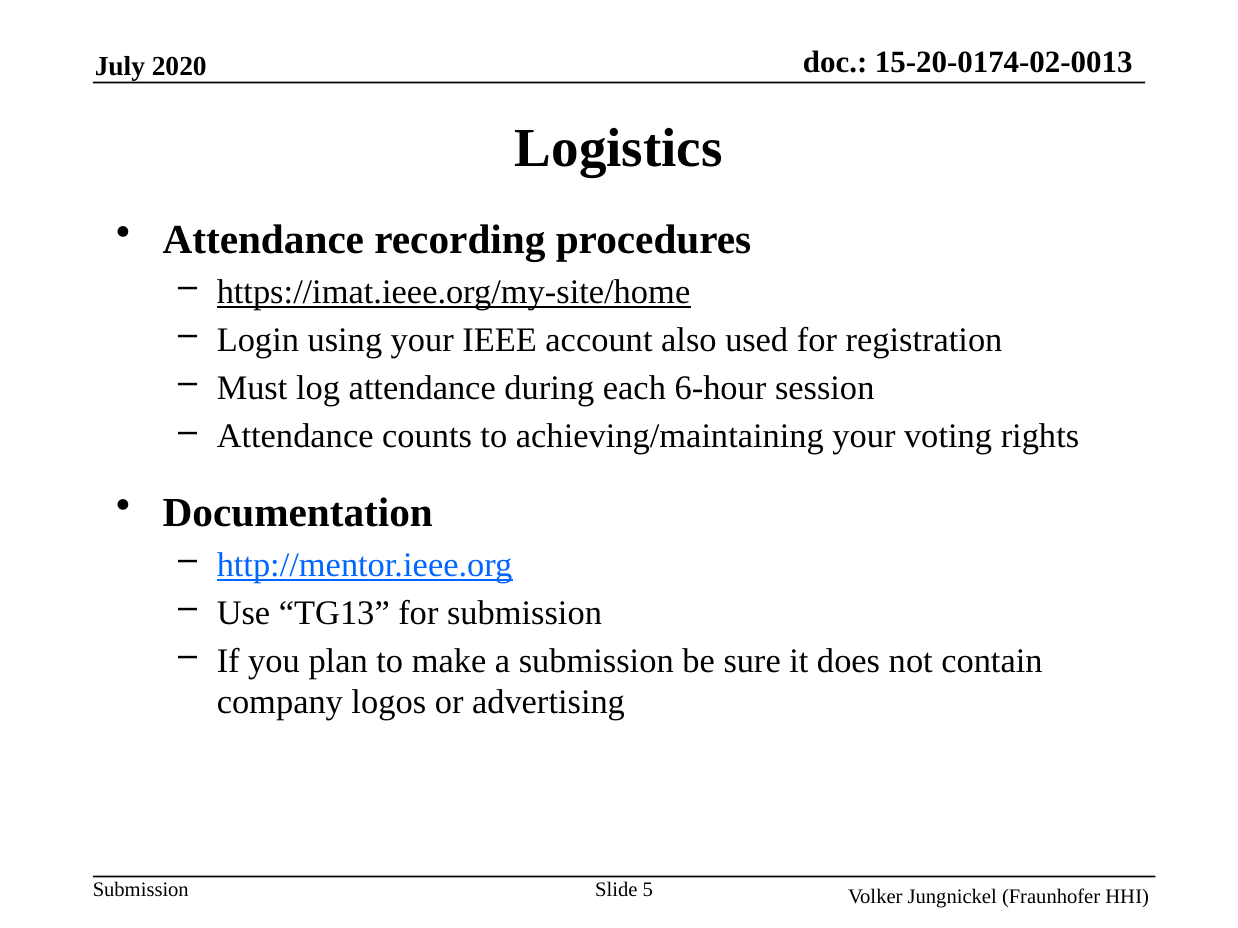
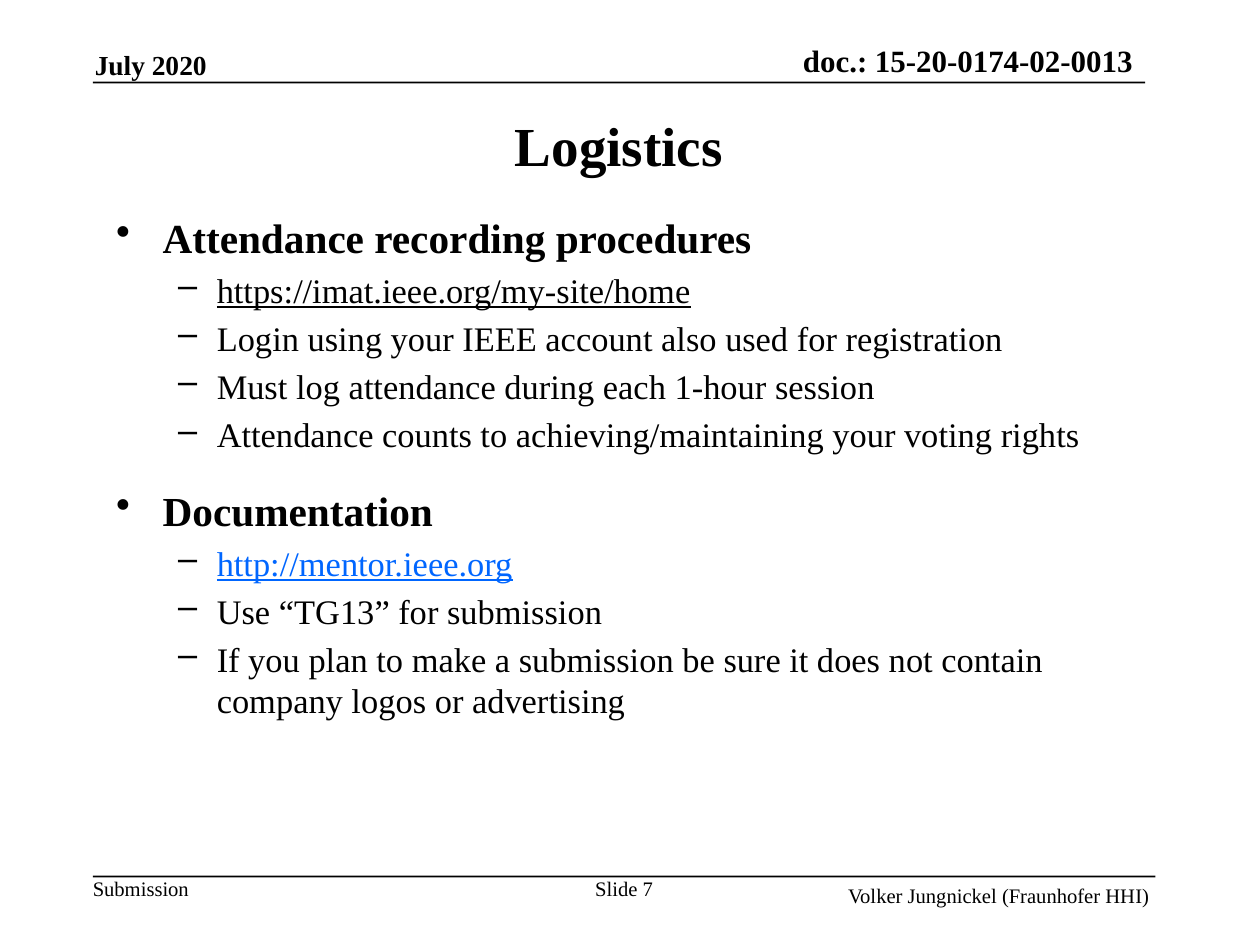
6-hour: 6-hour -> 1-hour (720, 388)
5: 5 -> 7 (648, 891)
